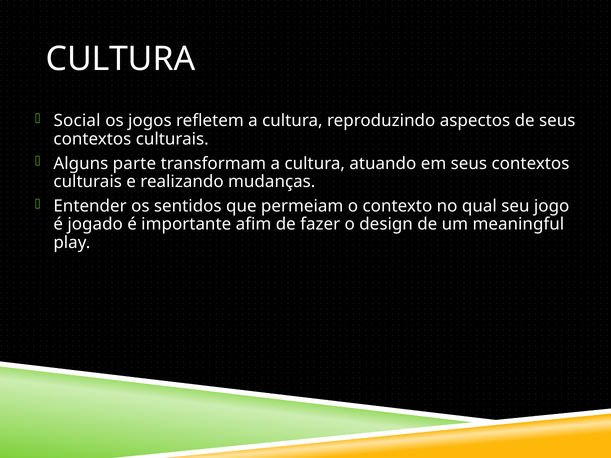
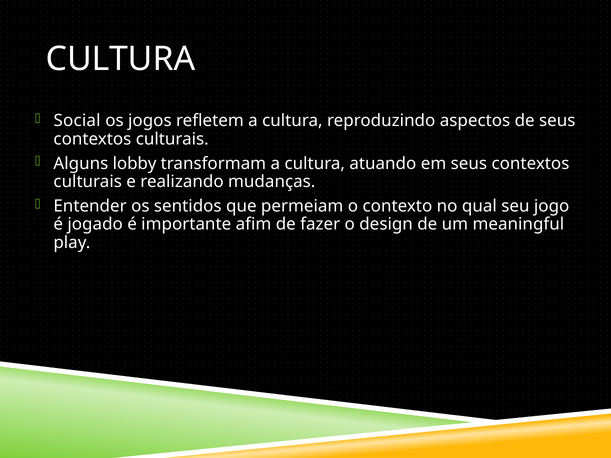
parte: parte -> lobby (135, 164)
